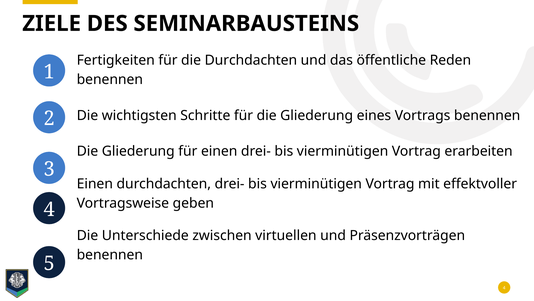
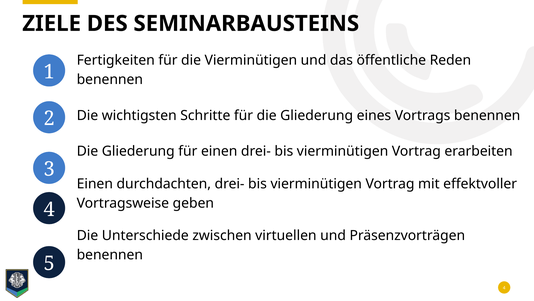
die Durchdachten: Durchdachten -> Vierminütigen (251, 60)
